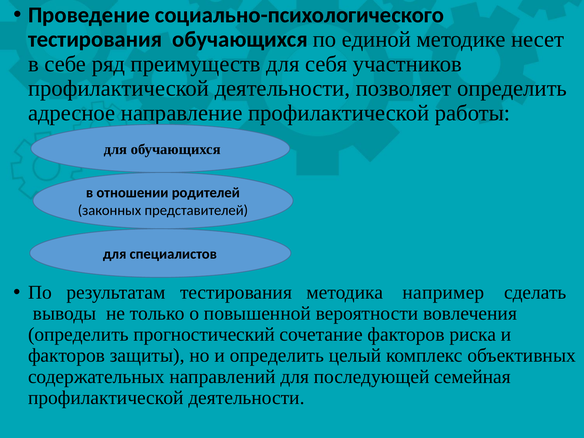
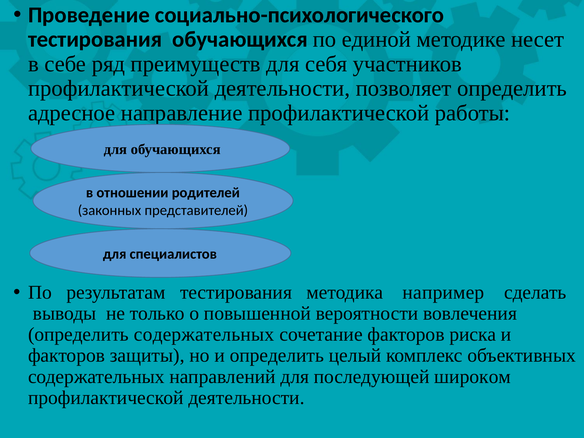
определить прогностический: прогностический -> содержательных (204, 335)
семейная: семейная -> широком (473, 377)
